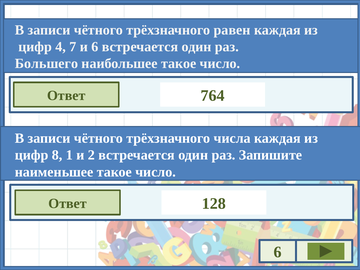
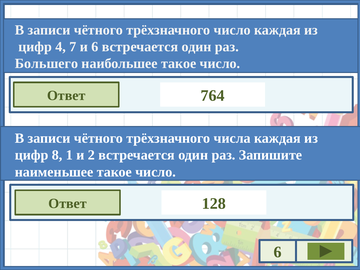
трёхзначного равен: равен -> число (232, 30)
